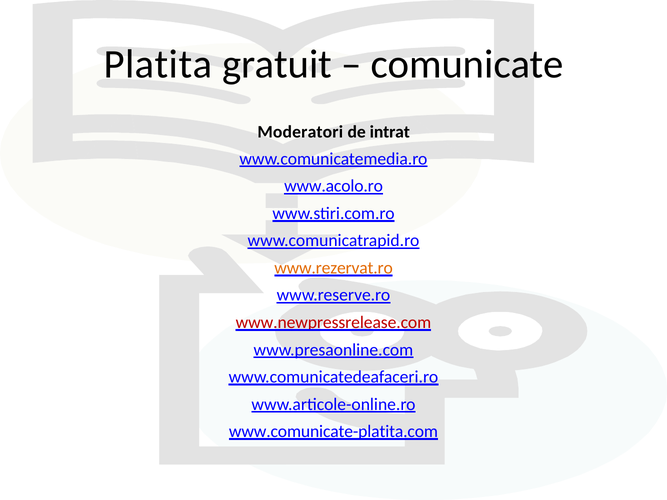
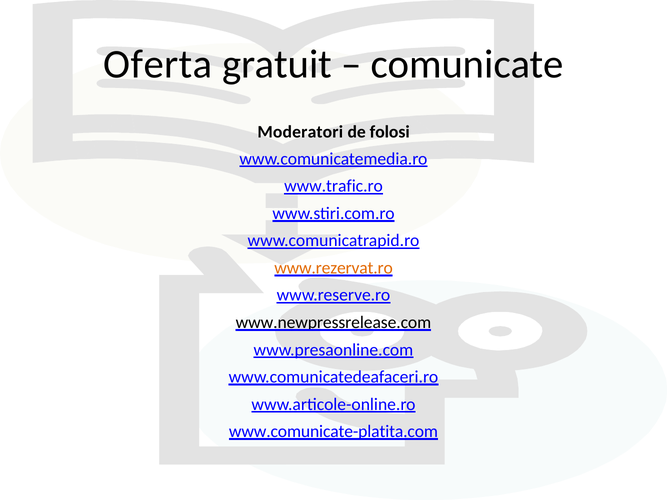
Platita: Platita -> Oferta (158, 65)
intrat: intrat -> folosi (390, 132)
www.acolo.ro: www.acolo.ro -> www.trafic.ro (334, 186)
www.newpressrelease.com colour: red -> black (333, 323)
